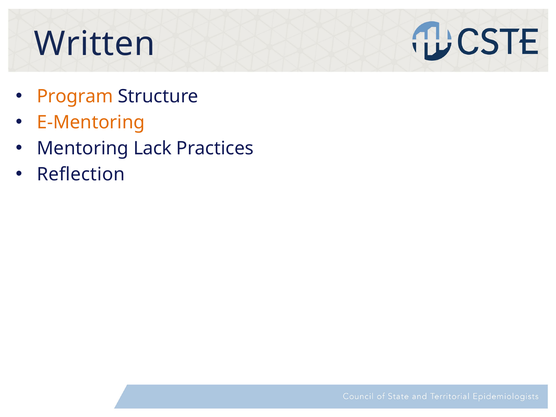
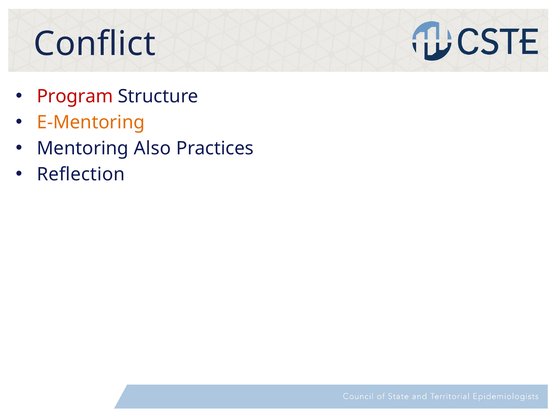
Written: Written -> Conflict (95, 44)
Program colour: orange -> red (75, 97)
Lack: Lack -> Also (152, 148)
